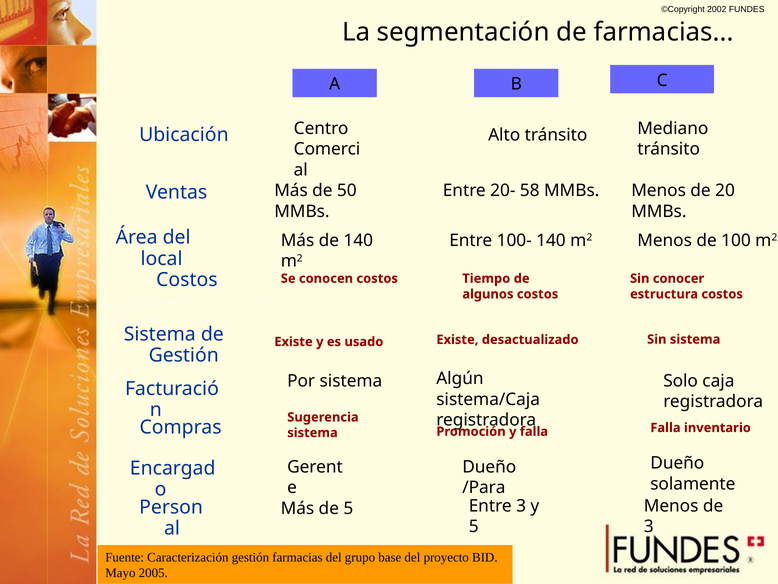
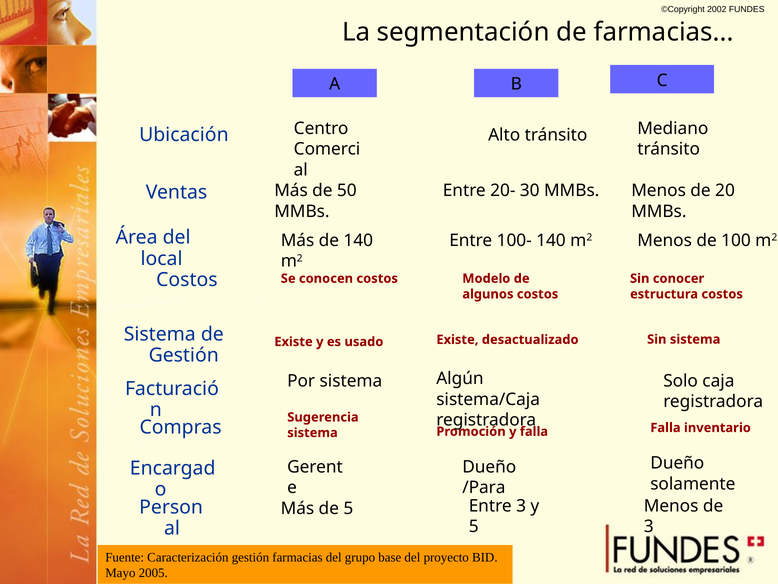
58: 58 -> 30 (530, 190)
Tiempo: Tiempo -> Modelo (486, 278)
